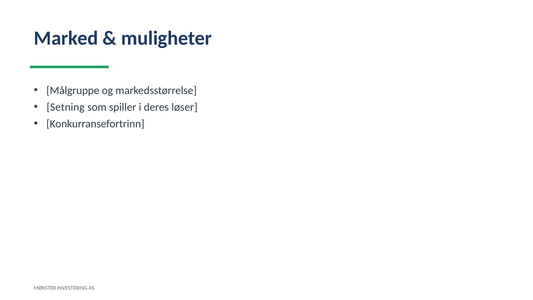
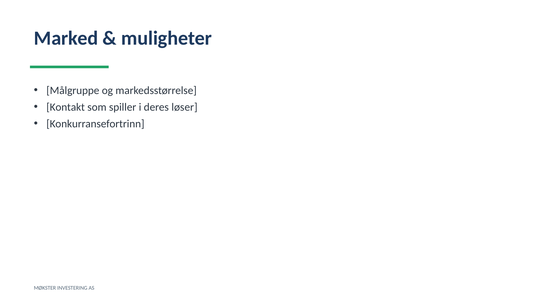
Setning: Setning -> Kontakt (66, 107)
